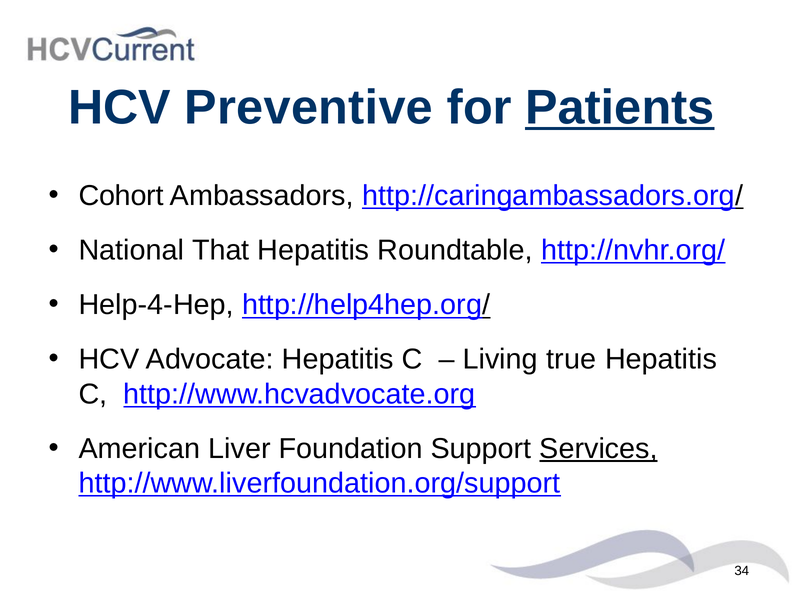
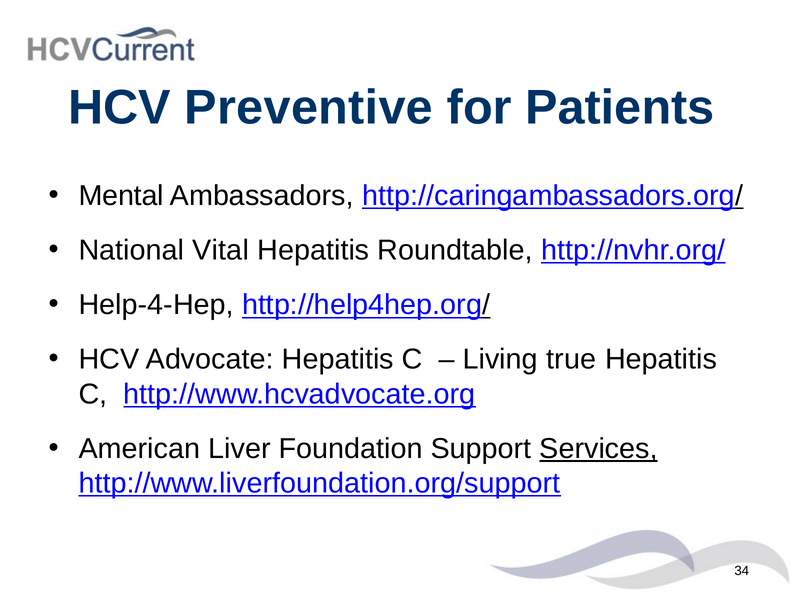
Patients underline: present -> none (620, 107)
Cohort: Cohort -> Mental (121, 196)
That: That -> Vital (221, 250)
